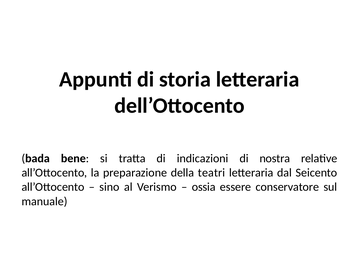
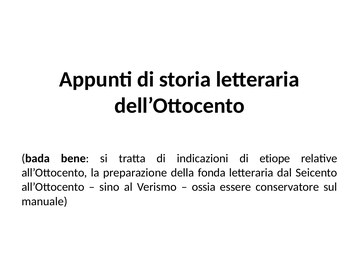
nostra: nostra -> etiope (275, 158)
teatri: teatri -> fonda (212, 173)
